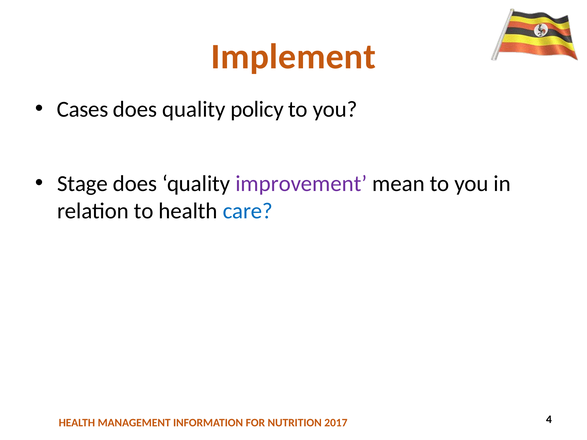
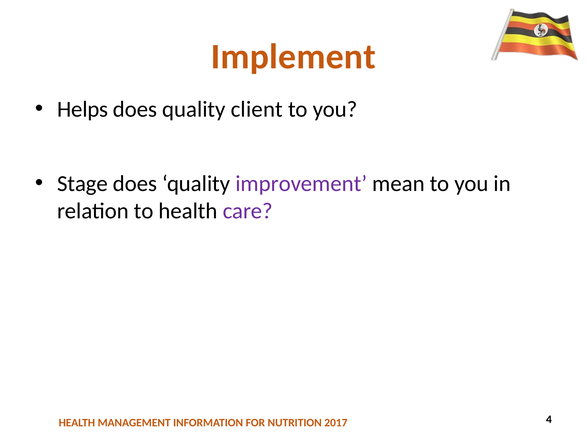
Cases: Cases -> Helps (83, 109)
policy: policy -> client (257, 109)
care colour: blue -> purple (248, 211)
